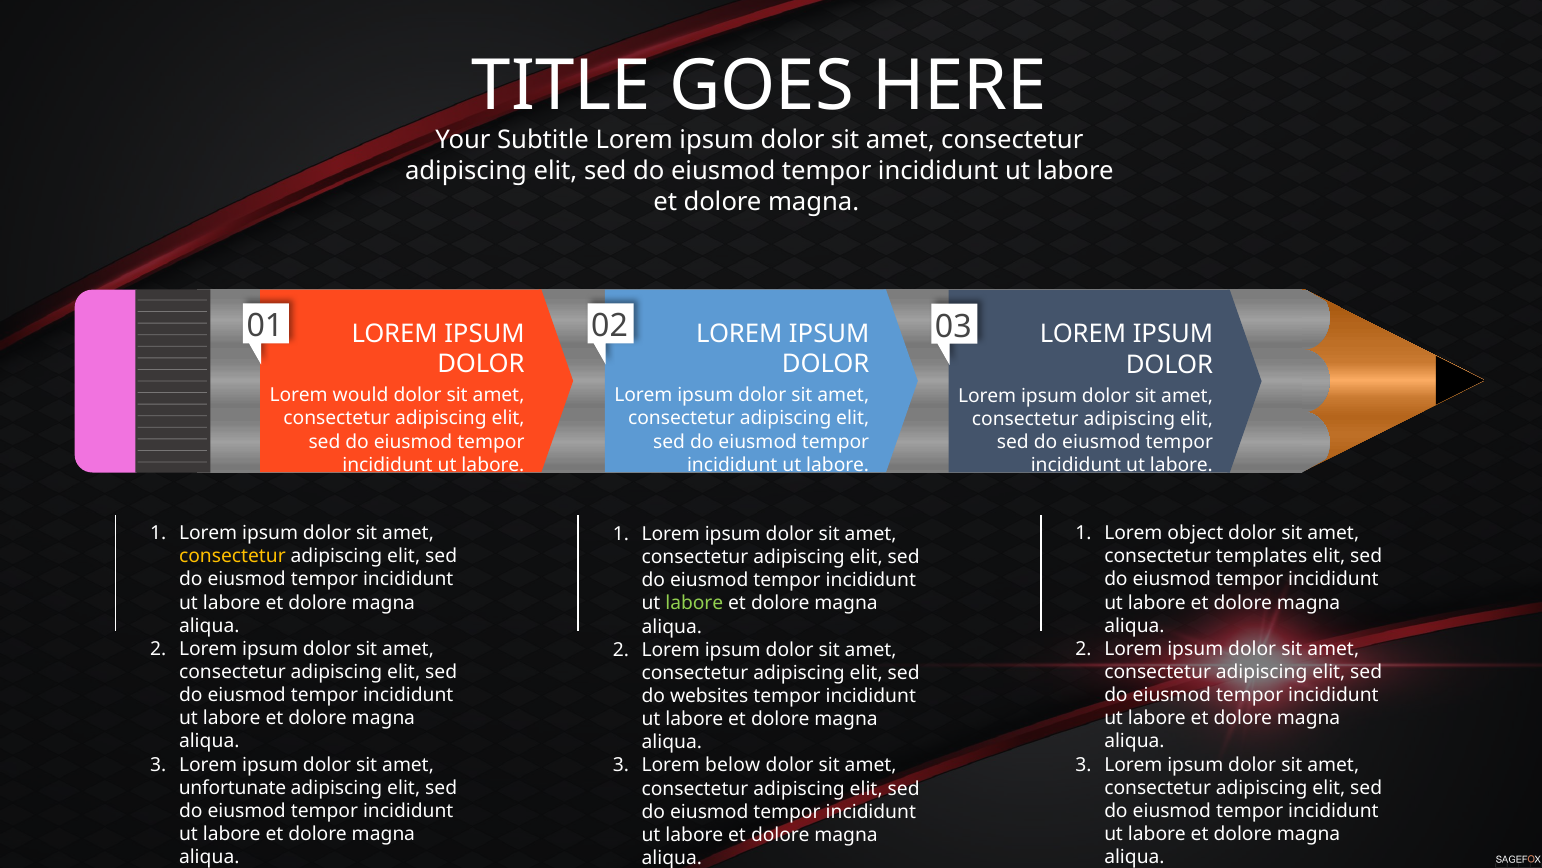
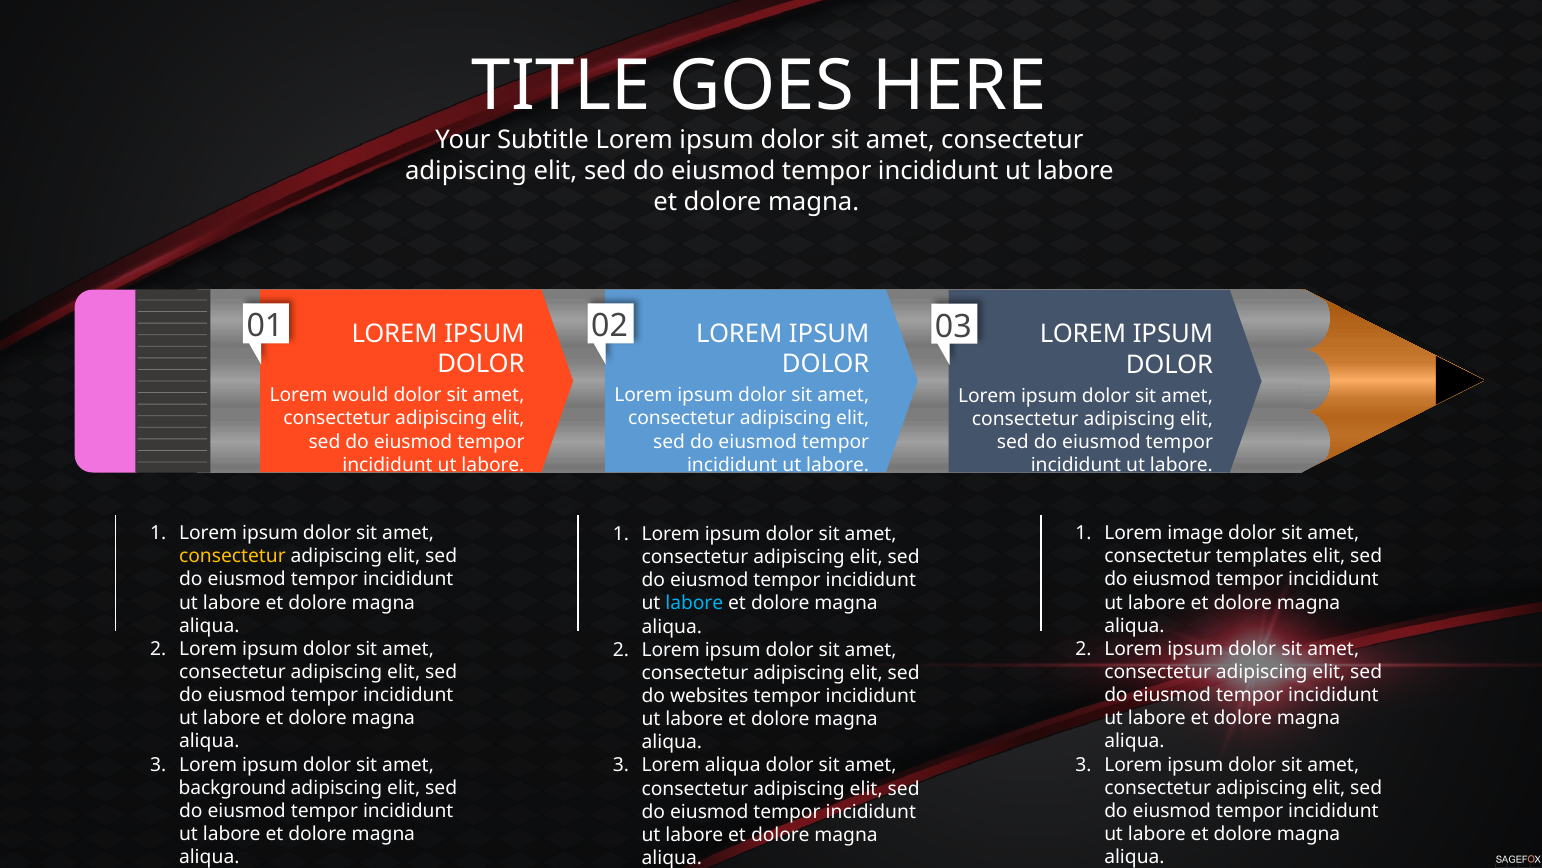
object: object -> image (1195, 533)
labore colour: light green -> light blue (694, 603)
Lorem below: below -> aliqua (733, 765)
unfortunate: unfortunate -> background (233, 787)
